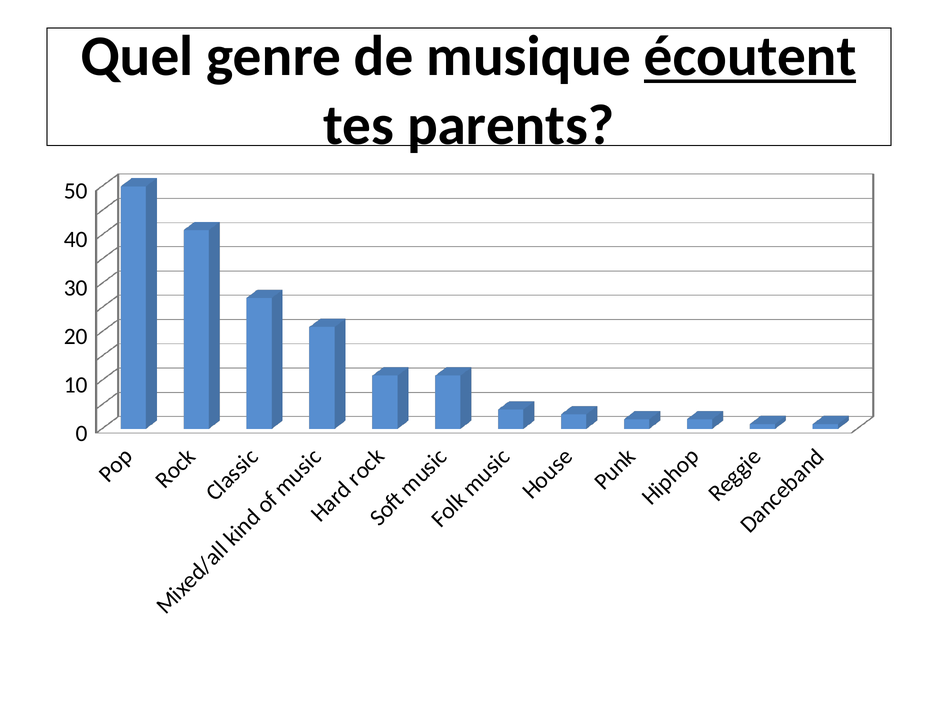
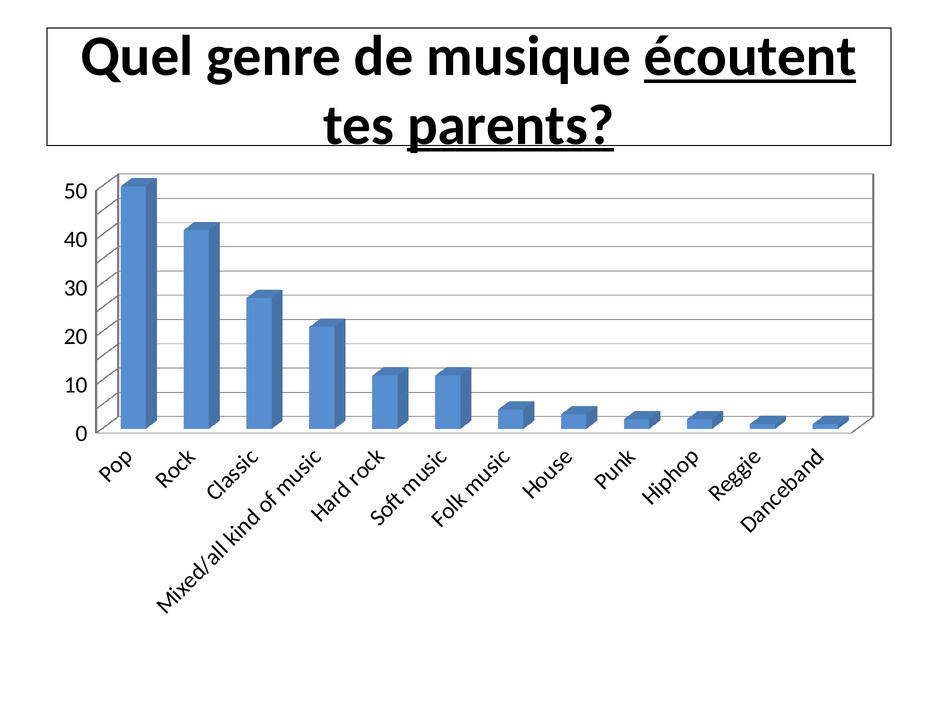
parents underline: none -> present (511, 125)
